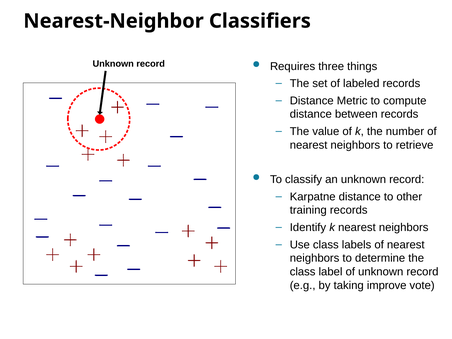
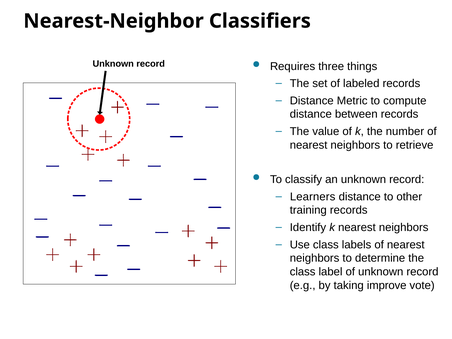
Karpatne: Karpatne -> Learners (313, 197)
